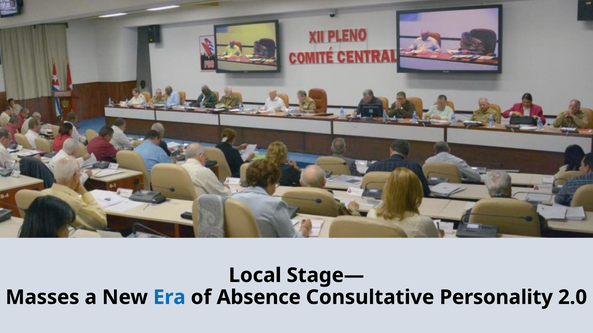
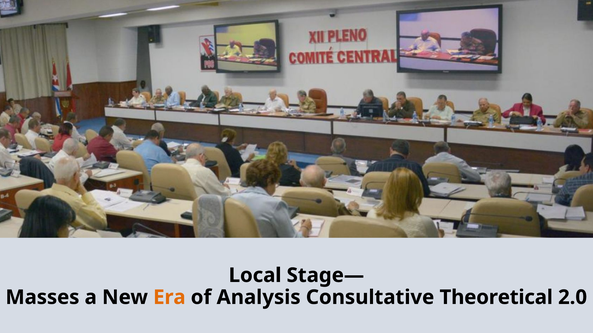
Era colour: blue -> orange (169, 298)
Absence: Absence -> Analysis (259, 298)
Personality: Personality -> Theoretical (496, 298)
